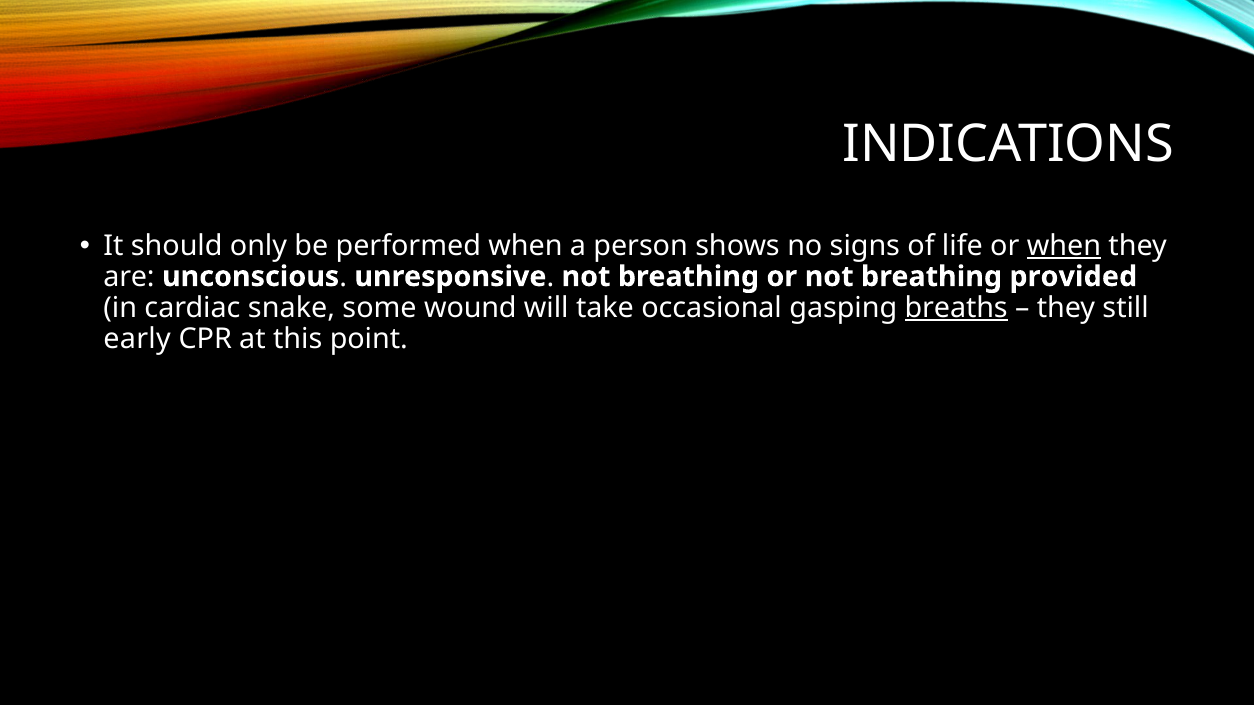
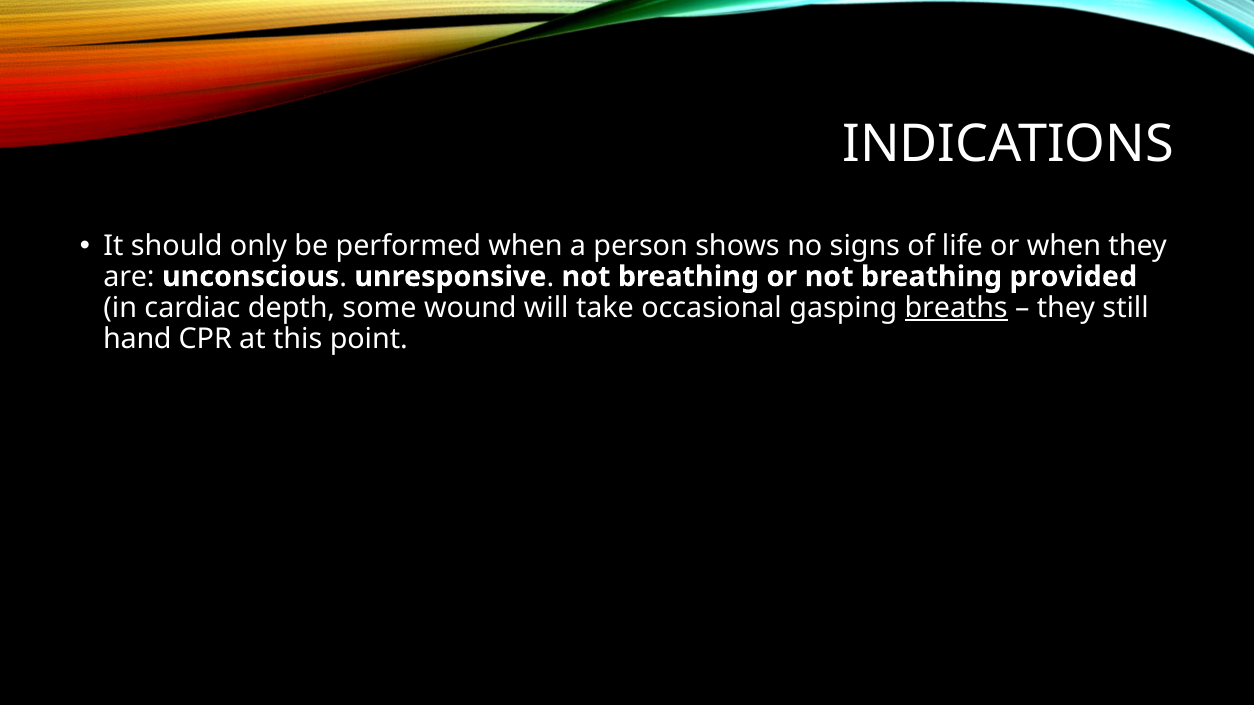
when underline: present -> none (1064, 246)
snake: snake -> depth (292, 308)
early: early -> hand (137, 339)
